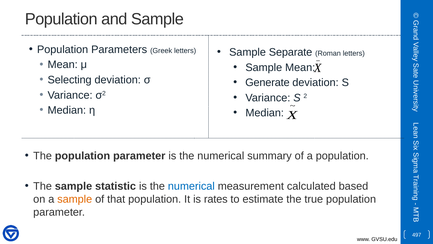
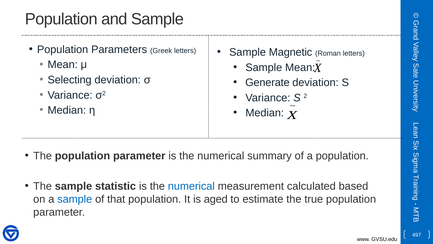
Separate: Separate -> Magnetic (291, 52)
sample colour: orange -> blue (75, 199)
rates: rates -> aged (216, 199)
